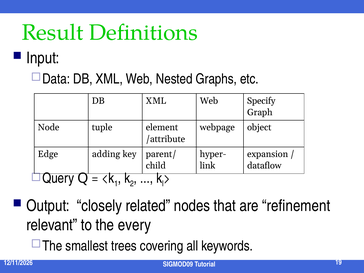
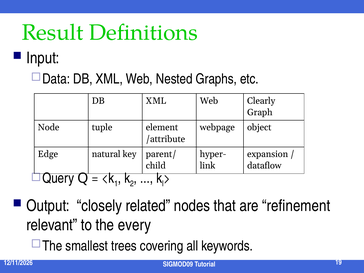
Specify: Specify -> Clearly (261, 101)
adding: adding -> natural (106, 154)
